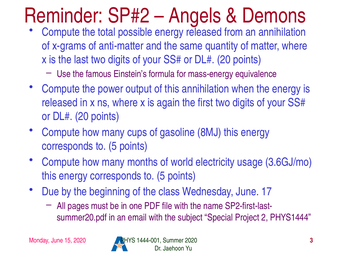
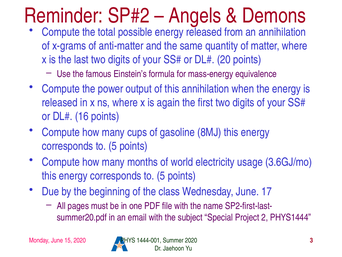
20: 20 -> 16 (82, 116)
